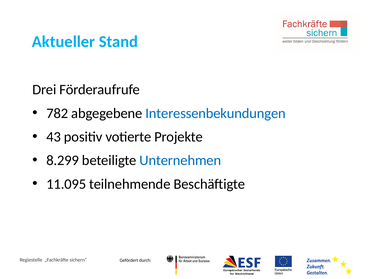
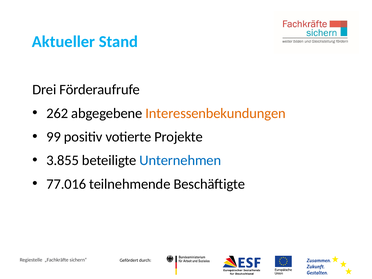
782: 782 -> 262 (57, 113)
Interessenbekundungen colour: blue -> orange (216, 113)
43: 43 -> 99 (54, 137)
8.299: 8.299 -> 3.855 (63, 160)
11.095: 11.095 -> 77.016 (66, 184)
